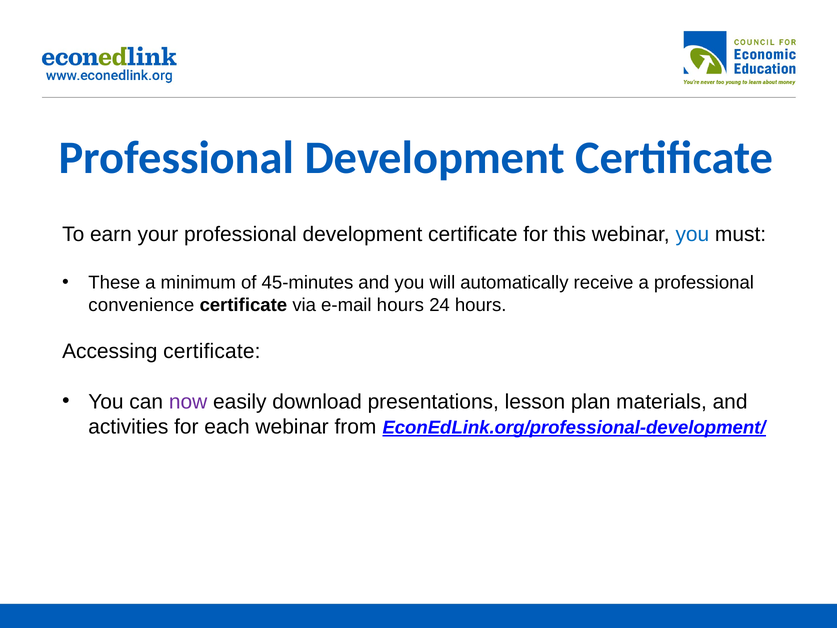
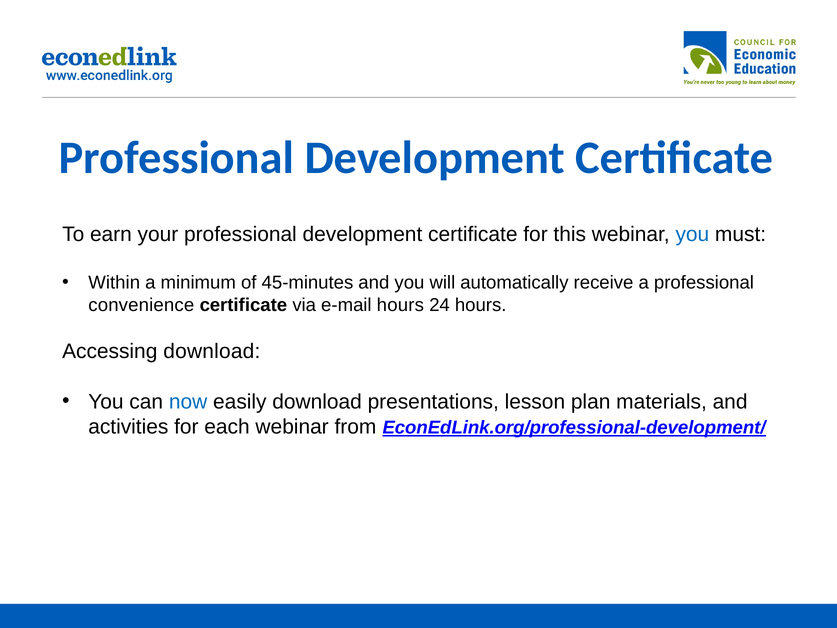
These: These -> Within (114, 283)
Accessing certificate: certificate -> download (212, 351)
now colour: purple -> blue (188, 401)
